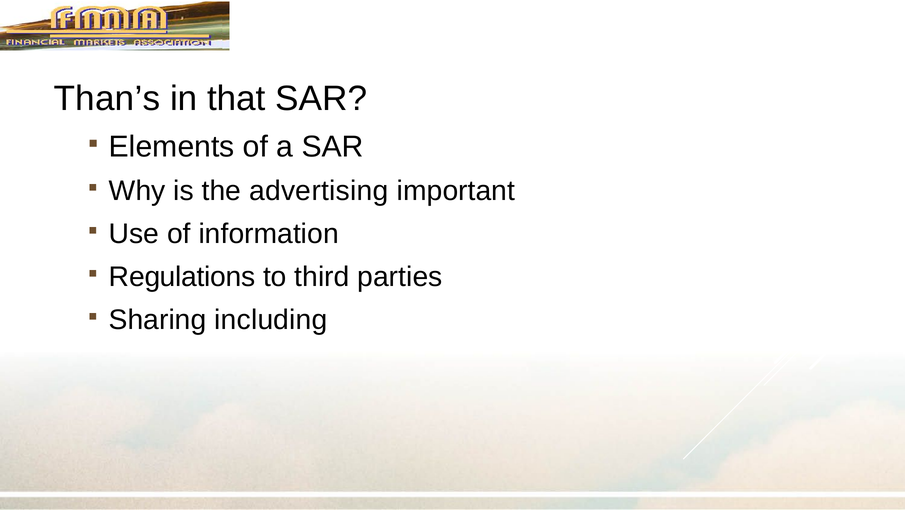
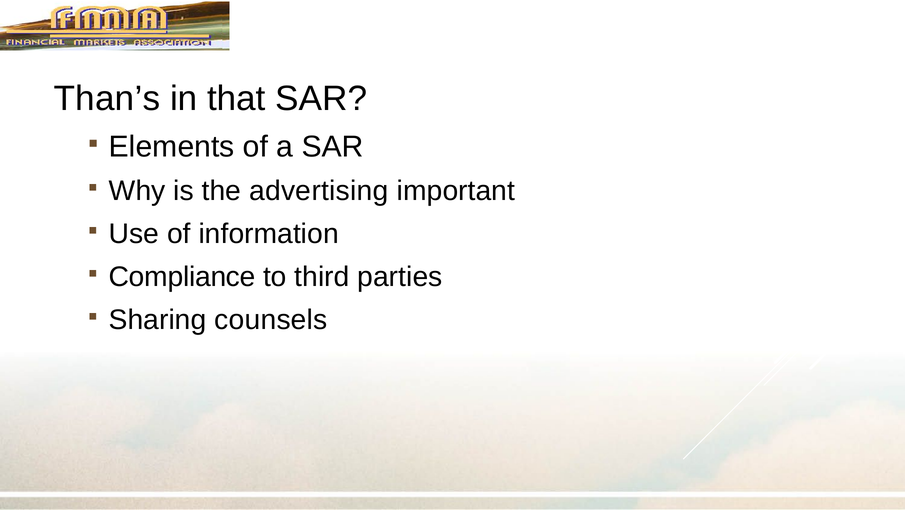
Regulations: Regulations -> Compliance (182, 277)
including: including -> counsels (271, 320)
